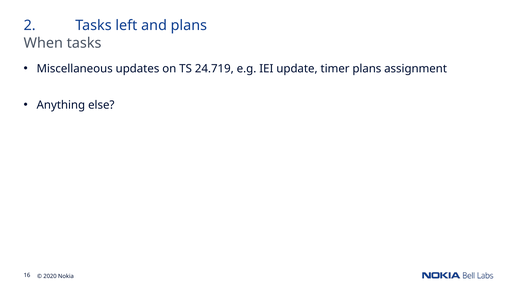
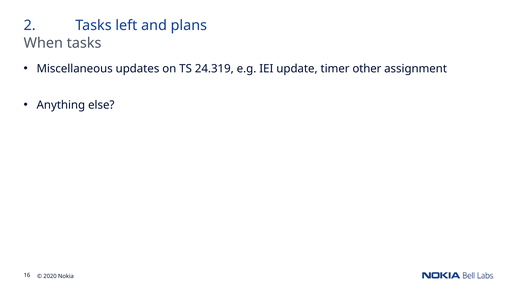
24.719: 24.719 -> 24.319 (214, 69)
timer plans: plans -> other (367, 69)
